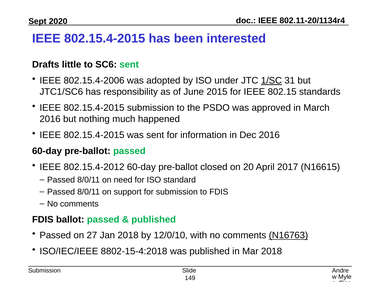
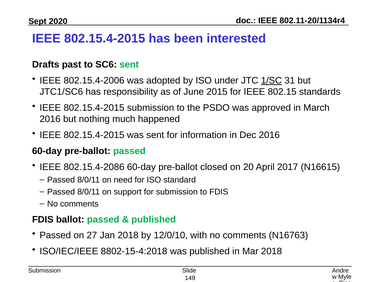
little: little -> past (72, 65)
802.15.4-2012: 802.15.4-2012 -> 802.15.4-2086 (94, 168)
N16763 underline: present -> none (288, 236)
